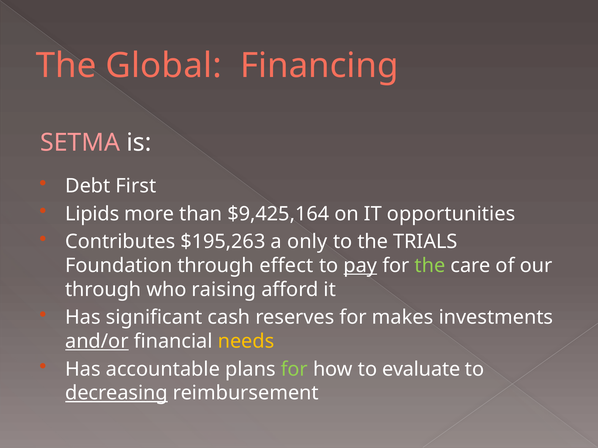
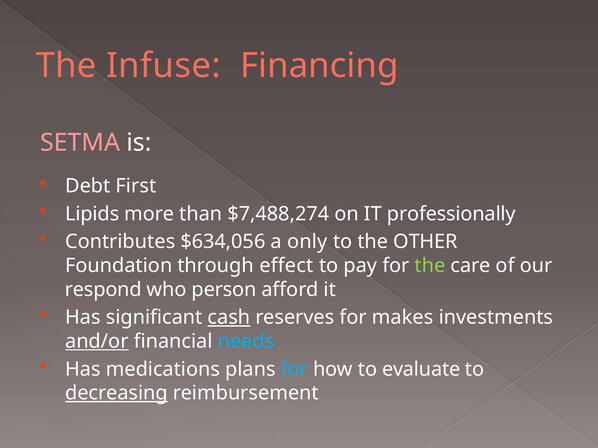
Global: Global -> Infuse (164, 66)
$9,425,164: $9,425,164 -> $7,488,274 (278, 214)
opportunities: opportunities -> professionally (451, 214)
$195,263: $195,263 -> $634,056 (223, 242)
TRIALS: TRIALS -> OTHER (425, 242)
pay underline: present -> none (360, 266)
through: through -> respond (103, 290)
raising: raising -> person (224, 290)
cash underline: none -> present (229, 318)
needs colour: yellow -> light blue (246, 342)
accountable: accountable -> medications (163, 370)
for colour: light green -> light blue (294, 370)
